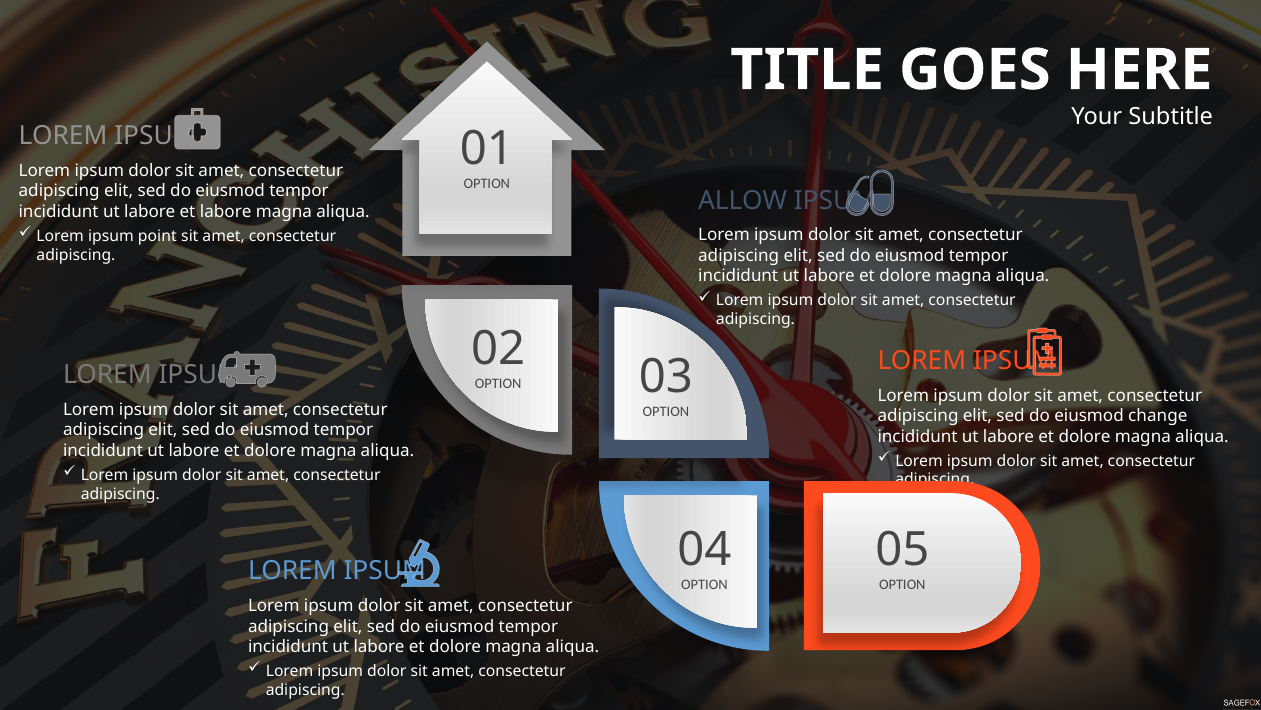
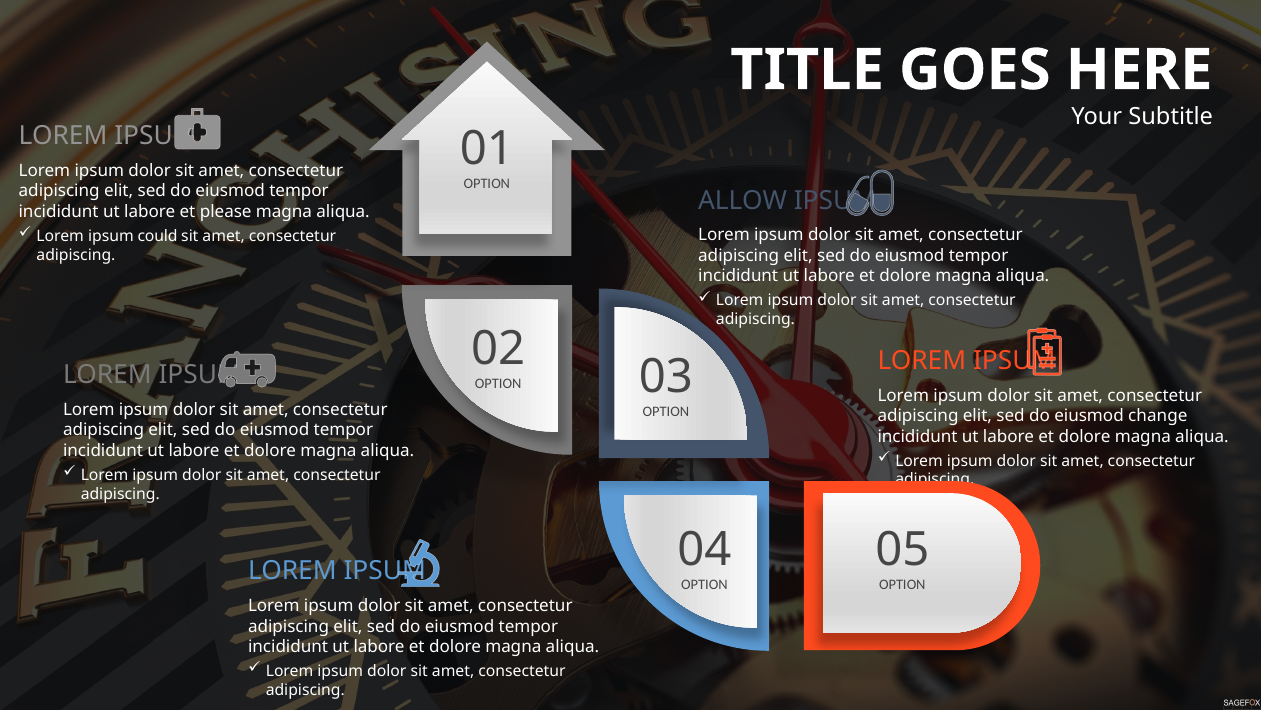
et labore: labore -> please (226, 211)
point: point -> could (157, 236)
